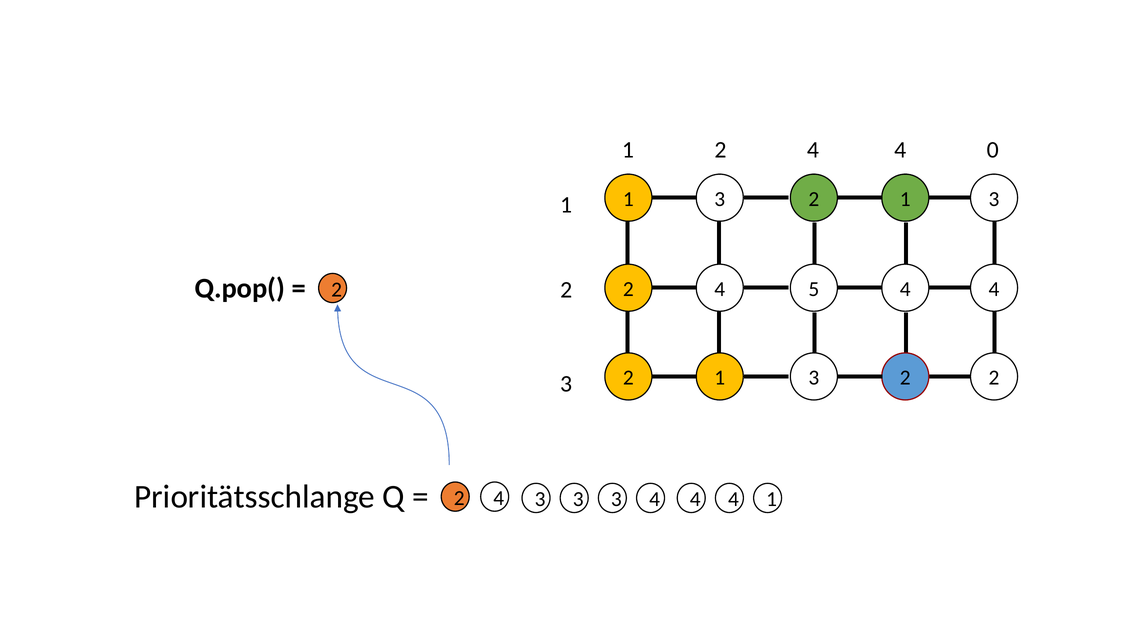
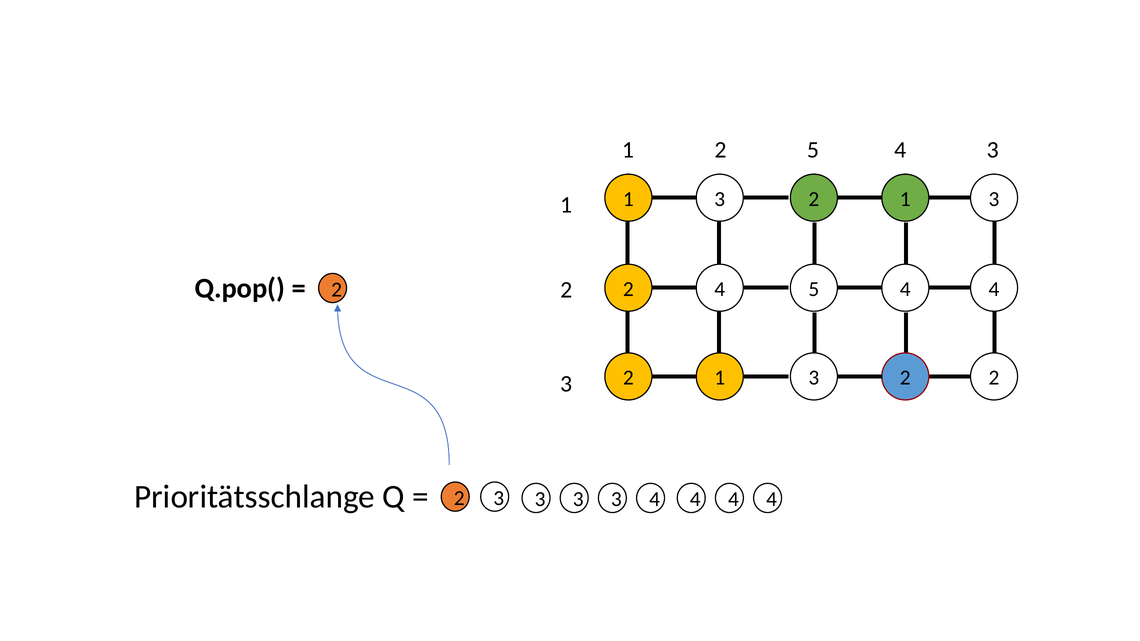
1 2 4: 4 -> 5 (813, 150)
4 0: 0 -> 3 (993, 150)
4: 4 -> 3 (499, 498)
4 4 4 1: 1 -> 4 (772, 500)
